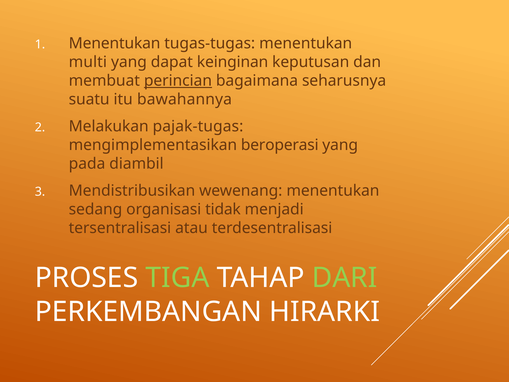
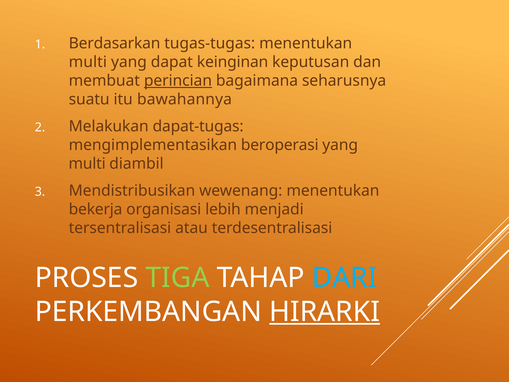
Menentukan: Menentukan -> Berdasarkan (115, 43)
pajak-tugas: pajak-tugas -> dapat-tugas (198, 126)
pada: pada -> multi (87, 164)
sedang: sedang -> bekerja (96, 209)
tidak: tidak -> lebih (223, 209)
DARI colour: light green -> light blue (345, 278)
HIRARKI underline: none -> present (325, 312)
